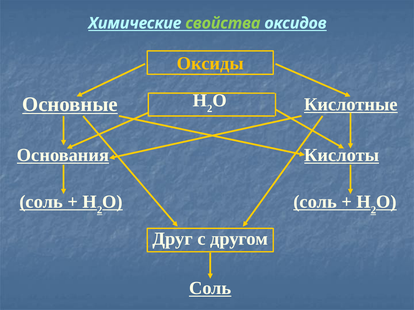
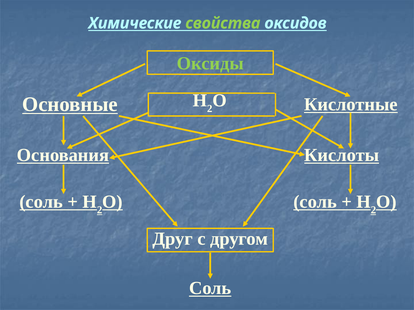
Оксиды colour: yellow -> light green (210, 64)
